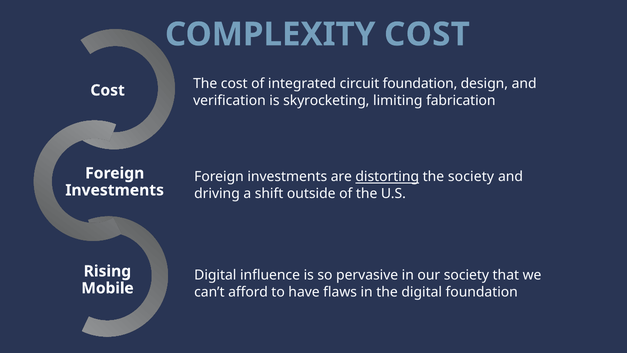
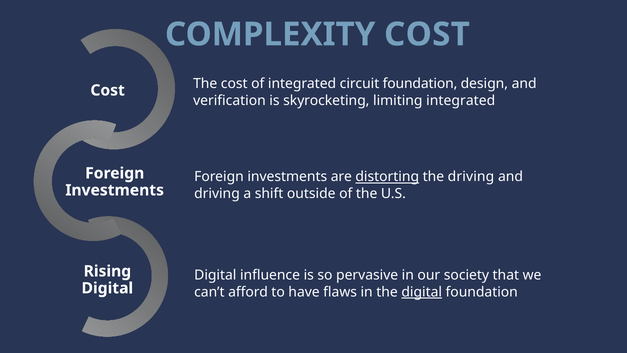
limiting fabrication: fabrication -> integrated (461, 101)
the society: society -> driving (471, 177)
Mobile: Mobile -> Digital (107, 288)
digital underline: none -> present (422, 292)
